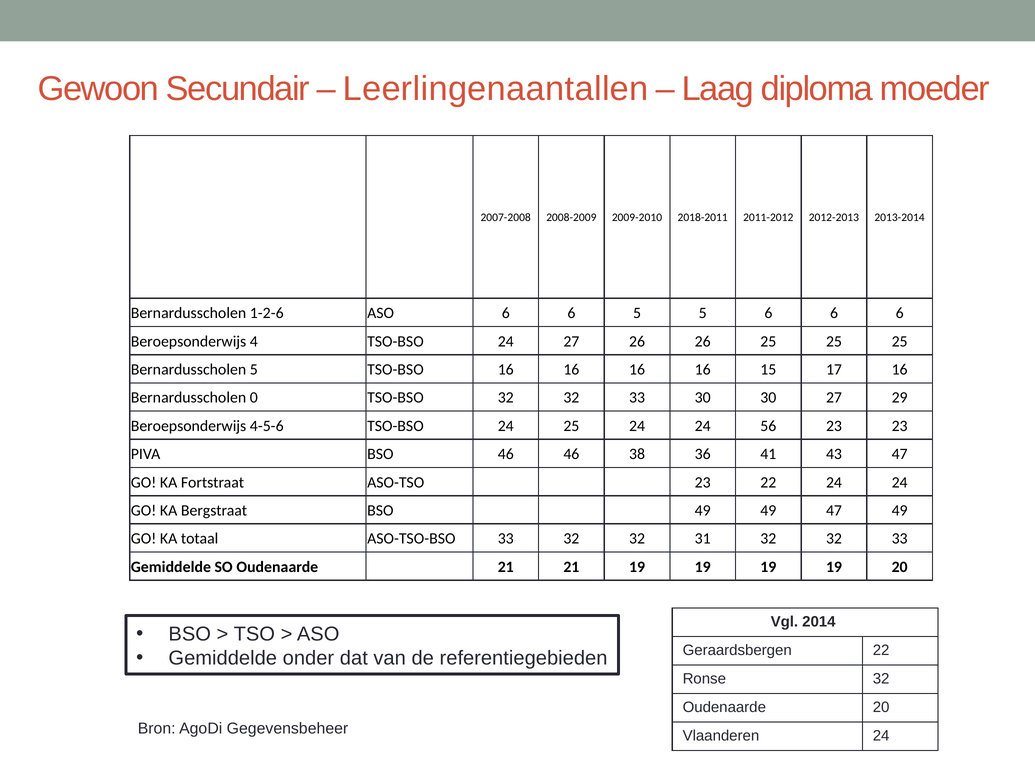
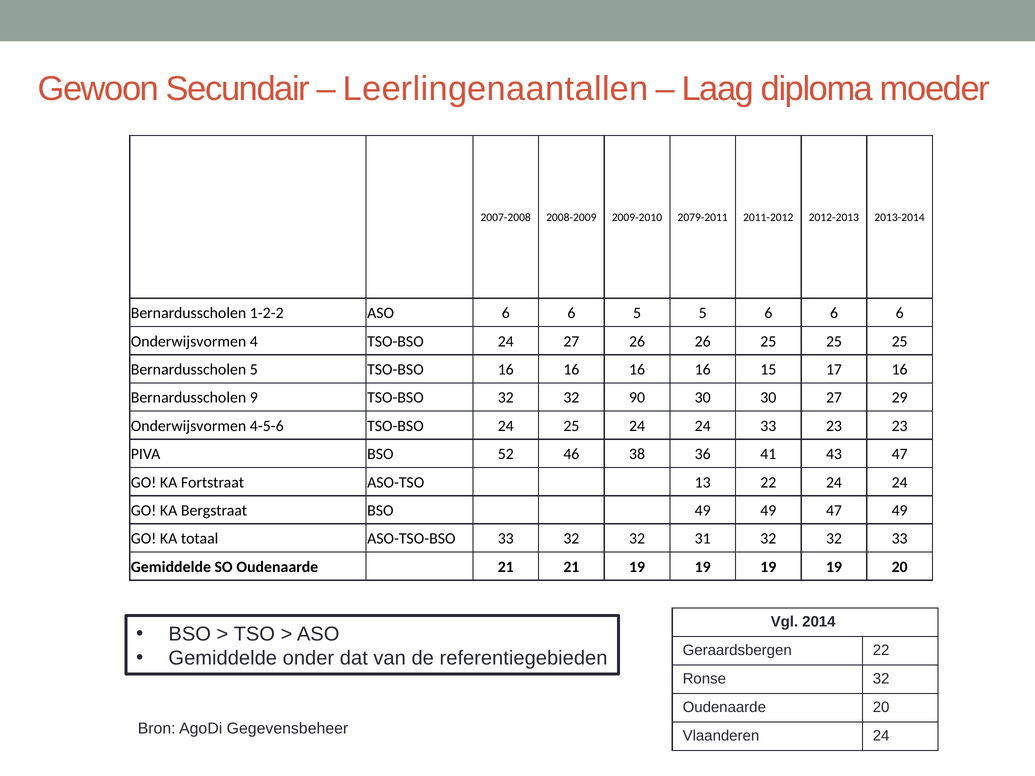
2018-2011: 2018-2011 -> 2079-2011 (703, 218)
1-2-6: 1-2-6 -> 1-2-2 (267, 313)
Beroepsonderwijs: Beroepsonderwijs -> Onderwijsvormen (189, 341)
0: 0 -> 9 (254, 398)
TSO-BSO 32 32 33: 33 -> 90 (637, 398)
Beroepsonderwijs: Beroepsonderwijs -> Onderwijsvormen (189, 426)
24 56: 56 -> 33 (768, 426)
BSO 46: 46 -> 52 (506, 454)
ASO-TSO 23: 23 -> 13 (703, 482)
